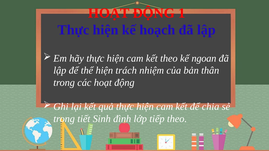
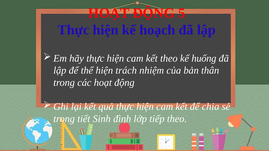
1: 1 -> 5 (182, 13)
ngoan: ngoan -> huống (204, 58)
